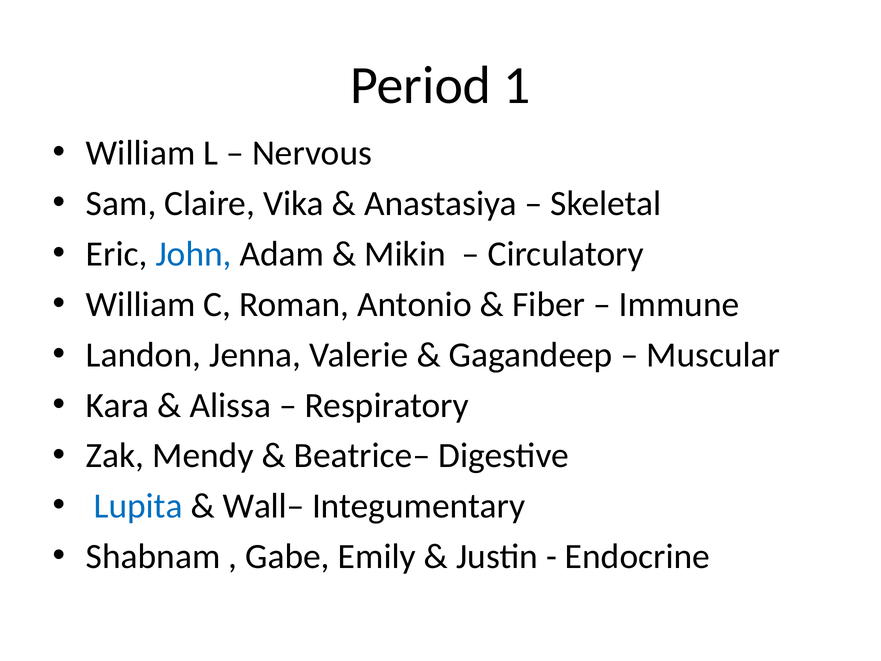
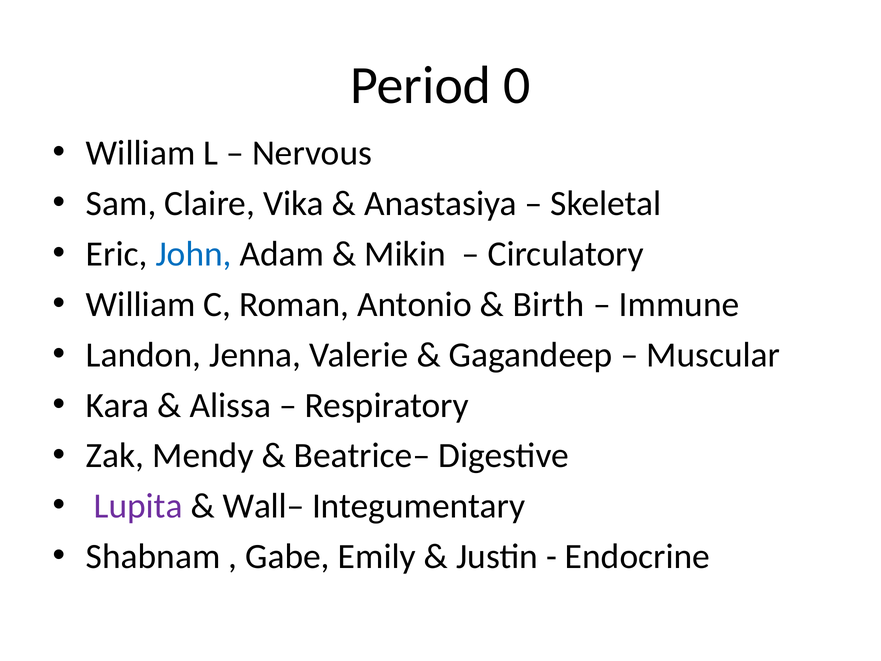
1: 1 -> 0 (517, 85)
Fiber: Fiber -> Birth (548, 304)
Lupita colour: blue -> purple (138, 506)
